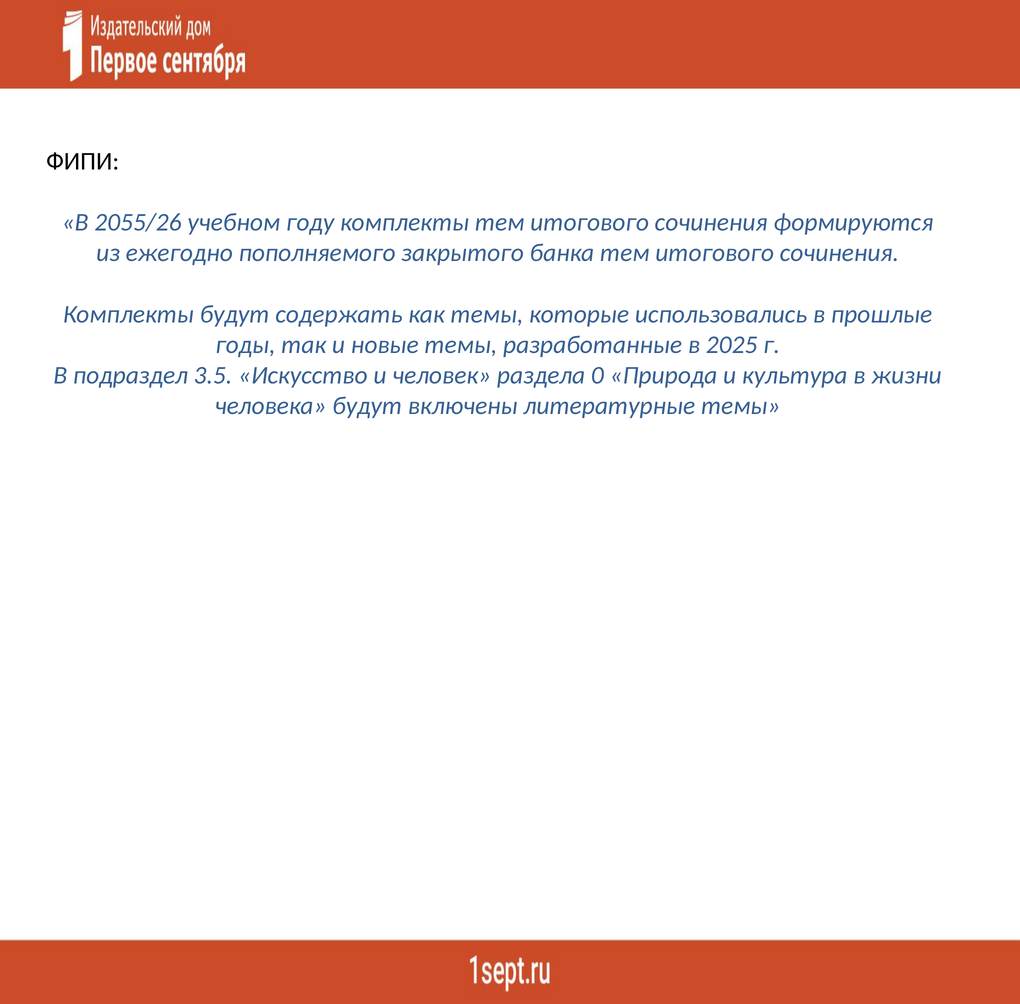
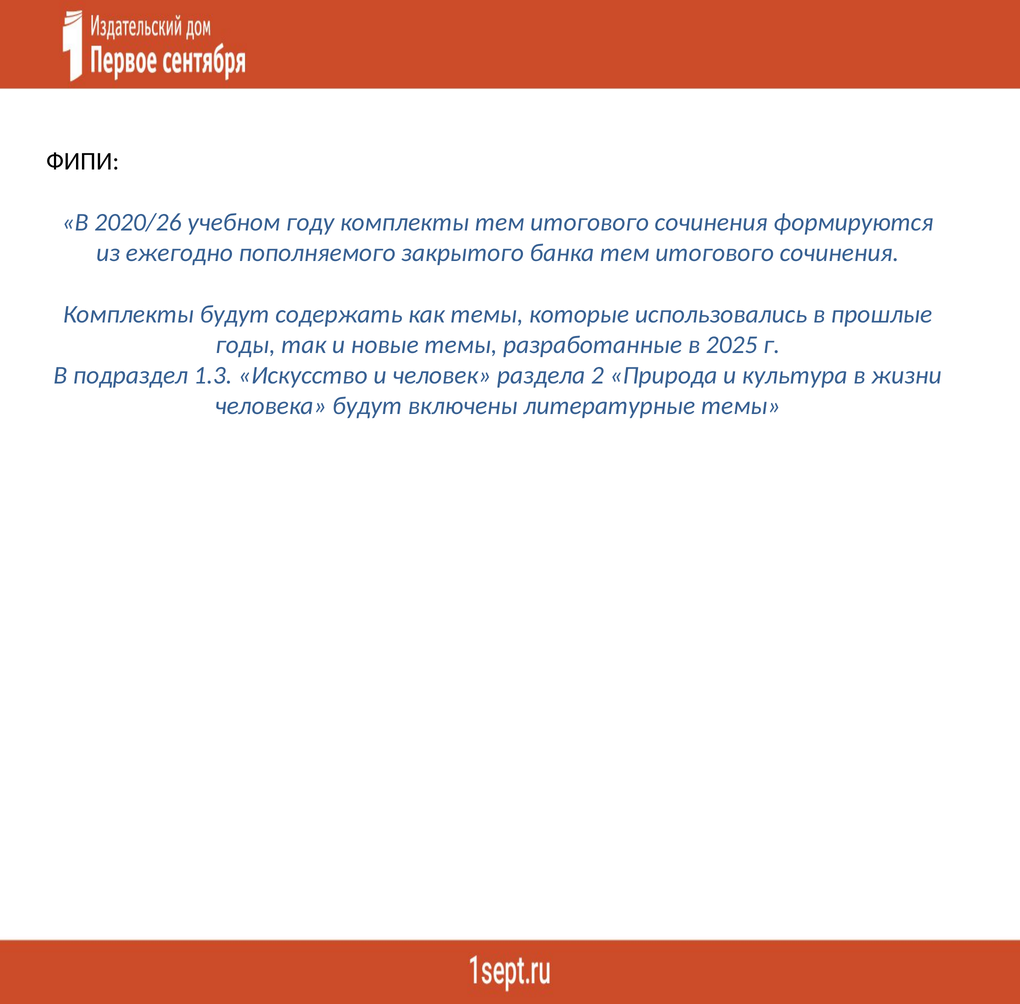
2055/26: 2055/26 -> 2020/26 (138, 222)
3.5: 3.5 -> 1.3 (213, 375)
0: 0 -> 2 (597, 375)
